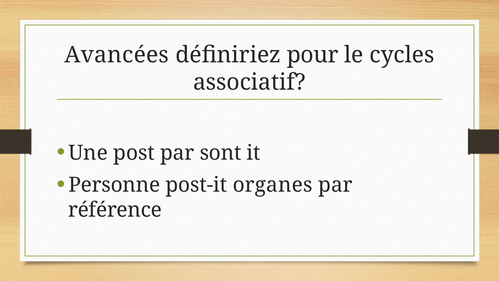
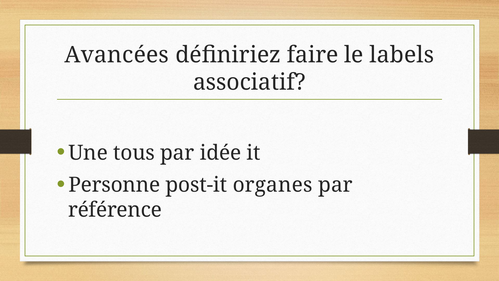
pour: pour -> faire (313, 55)
cycles: cycles -> labels (402, 55)
post: post -> tous (134, 153)
sont: sont -> idée (220, 153)
